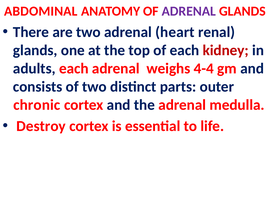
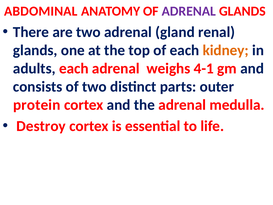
heart: heart -> gland (175, 32)
kidney colour: red -> orange (226, 50)
4-4: 4-4 -> 4-1 (204, 68)
chronic: chronic -> protein (37, 105)
